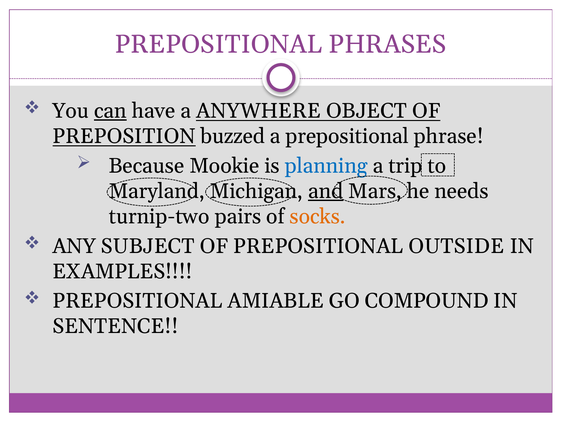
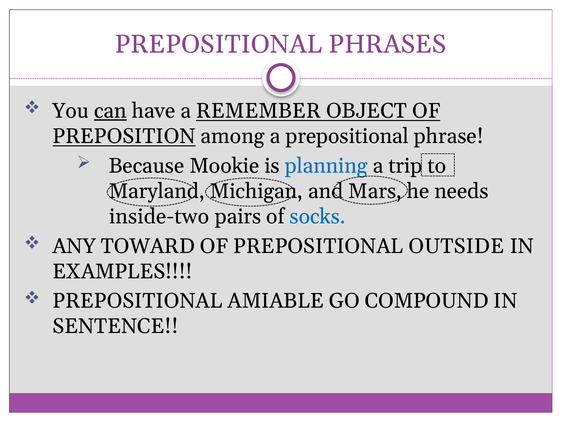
ANYWHERE: ANYWHERE -> REMEMBER (259, 111)
buzzed: buzzed -> among (233, 136)
and underline: present -> none (326, 191)
turnip-two: turnip-two -> inside-two (159, 216)
socks colour: orange -> blue (318, 216)
SUBJECT: SUBJECT -> TOWARD (148, 246)
